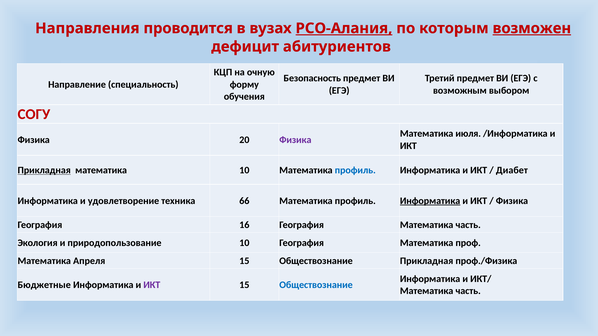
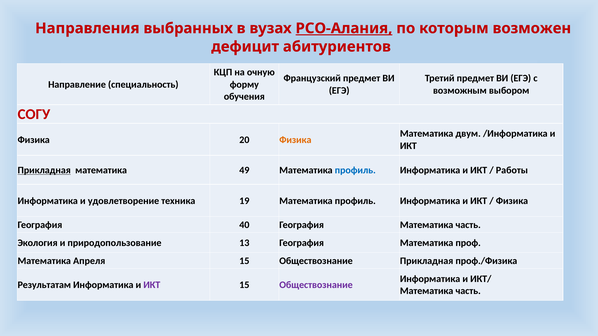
проводится: проводится -> выбранных (188, 28)
возможен underline: present -> none (532, 28)
Безопасность: Безопасность -> Французский (312, 78)
июля: июля -> двум (468, 134)
Физика colour: purple -> orange (295, 140)
математика 10: 10 -> 49 (244, 170)
Диабет: Диабет -> Работы (512, 170)
66: 66 -> 19 (244, 201)
Информатика underline: present -> none (430, 201)
16: 16 -> 40 (244, 225)
природопользование 10: 10 -> 13 (244, 243)
Бюджетные: Бюджетные -> Результатам (44, 285)
Обществознание colour: blue -> purple (316, 285)
